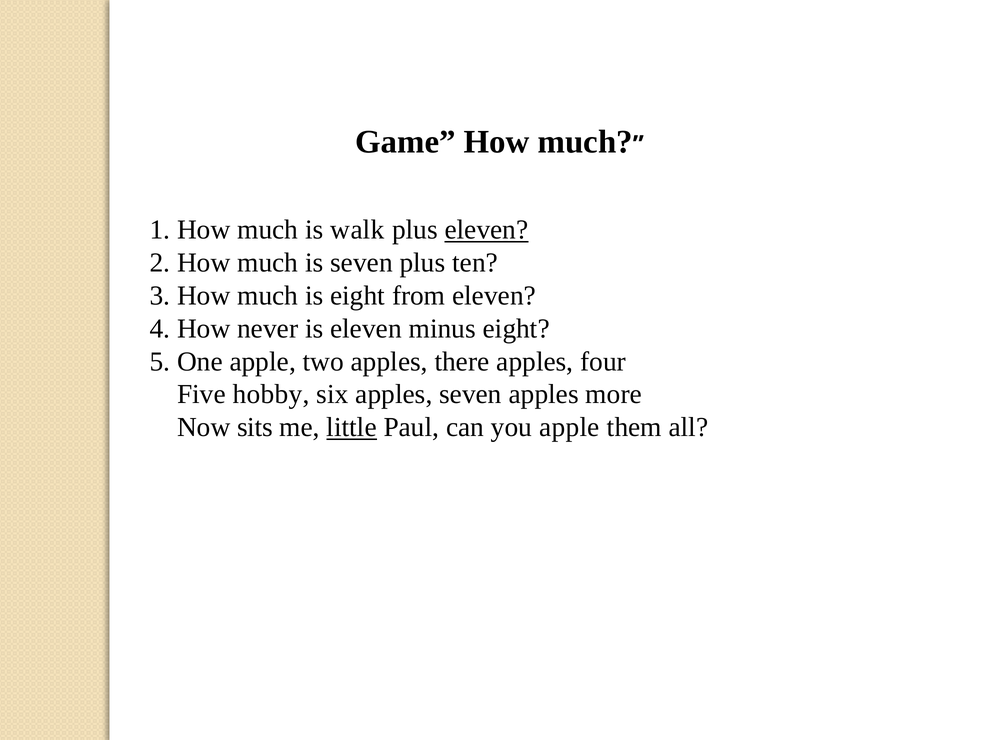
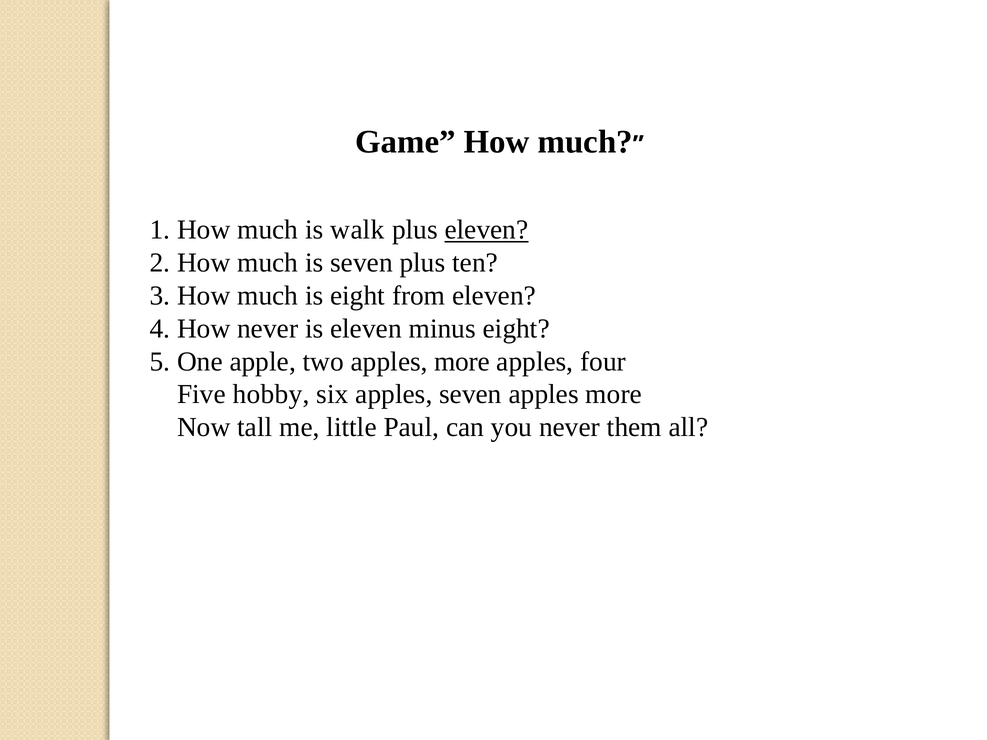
two apples there: there -> more (462, 362)
sits: sits -> tall (255, 427)
little underline: present -> none (352, 427)
you apple: apple -> never (570, 427)
